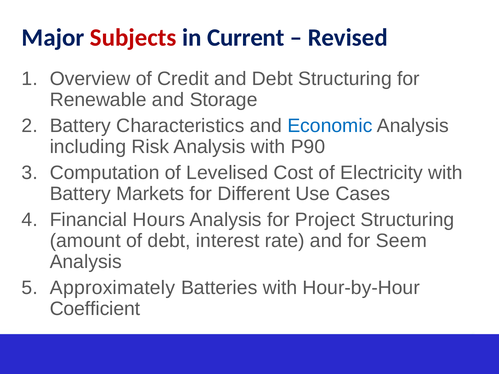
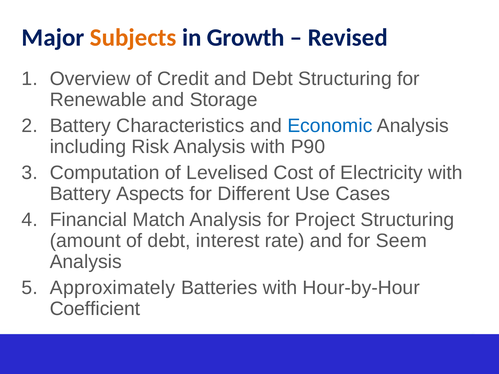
Subjects colour: red -> orange (133, 38)
Current: Current -> Growth (246, 38)
Markets: Markets -> Aspects (150, 194)
Hours: Hours -> Match (159, 220)
